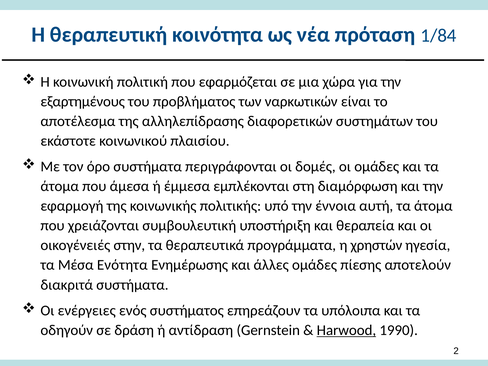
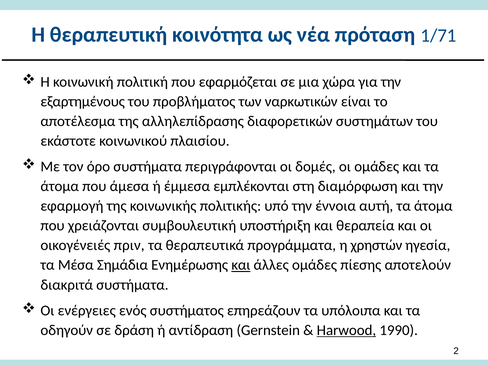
1/84: 1/84 -> 1/71 (439, 36)
στην: στην -> πριν (129, 245)
Ενότητα: Ενότητα -> Σημάδια (122, 265)
και underline: none -> present (241, 265)
